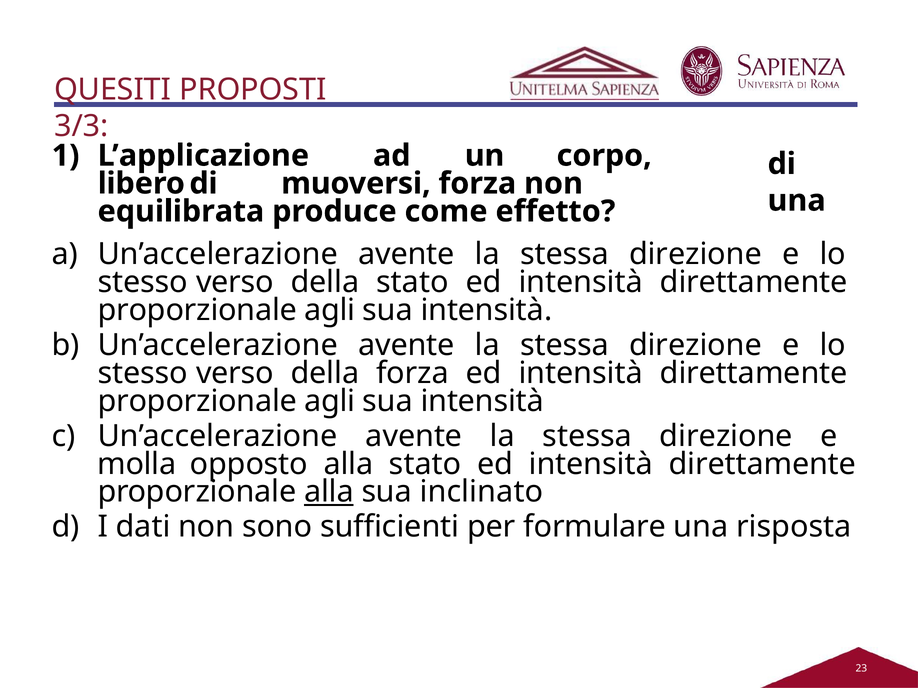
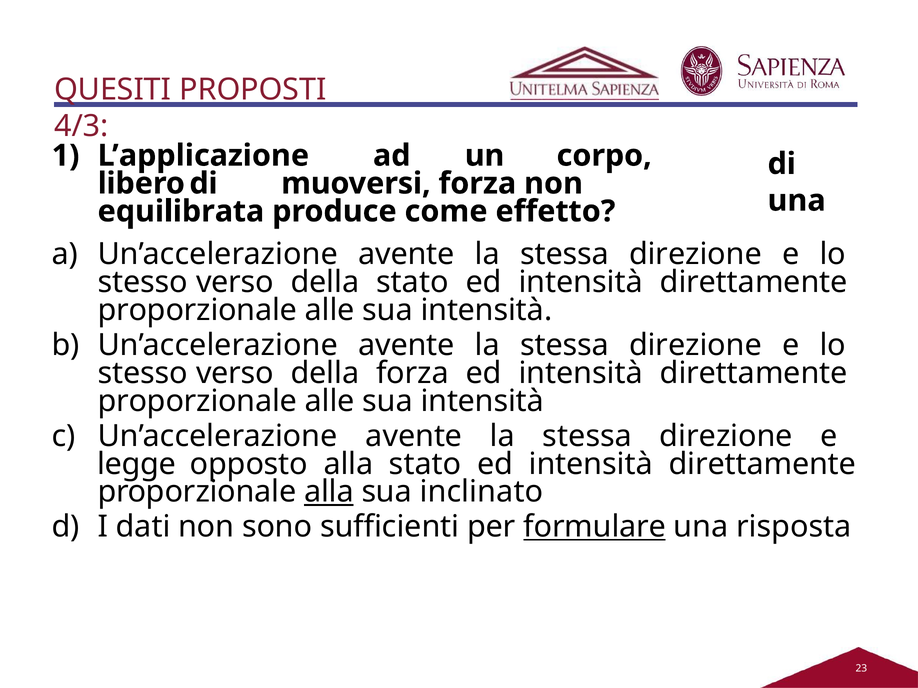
3/3: 3/3 -> 4/3 (81, 126)
agli: agli -> alle (330, 310)
agli: agli -> alle (330, 401)
molla: molla -> legge (137, 464)
formulare underline: none -> present (595, 527)
